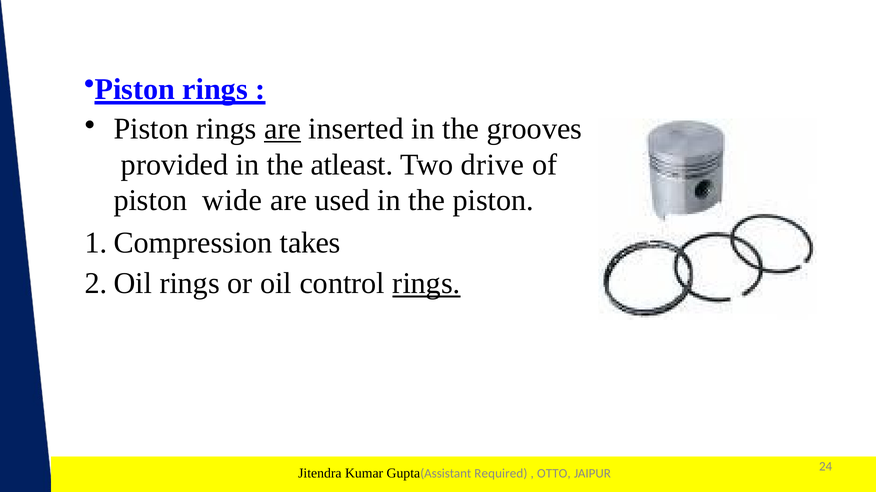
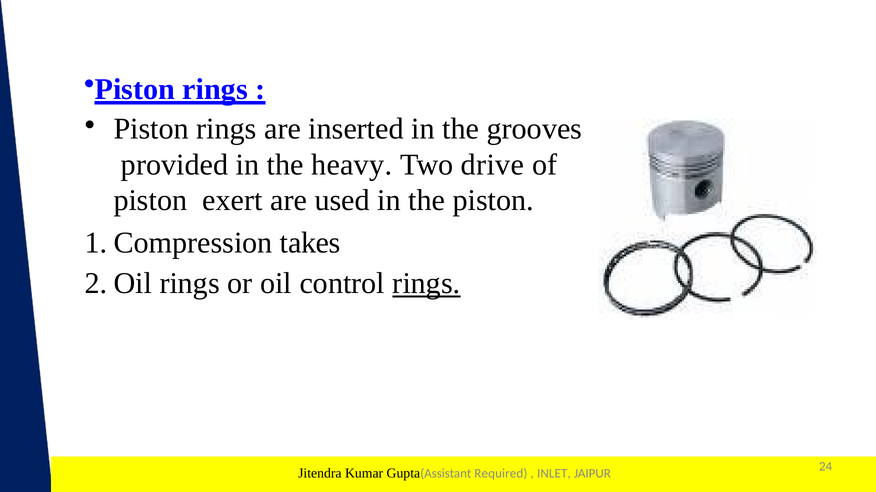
are underline: present -> none (283, 129)
atleast: atleast -> heavy (352, 165)
wide: wide -> exert (232, 201)
OTTO: OTTO -> INLET (554, 474)
